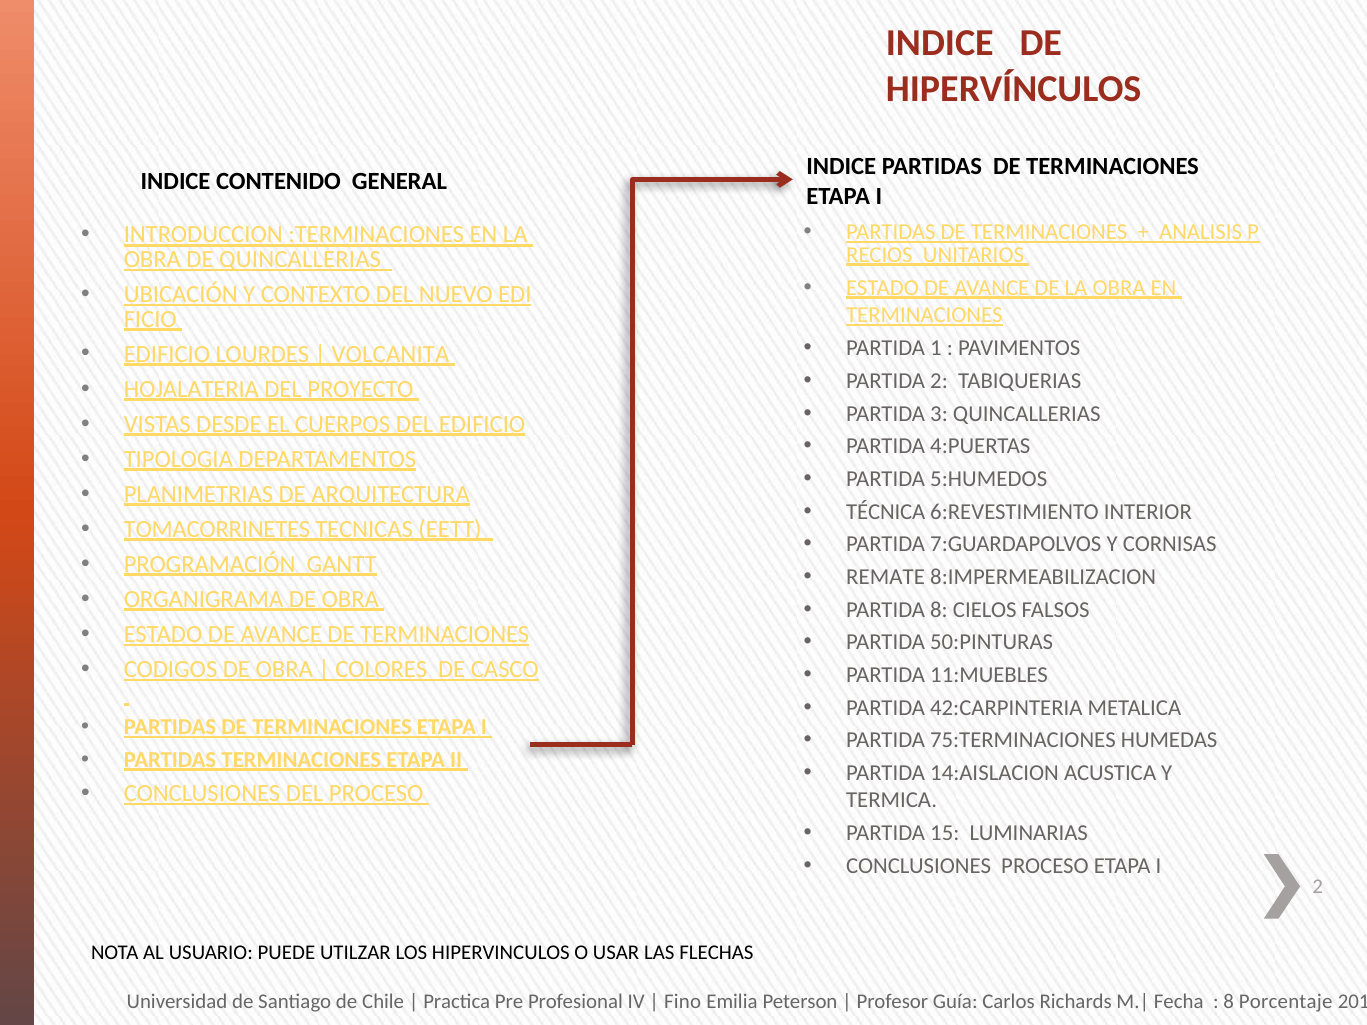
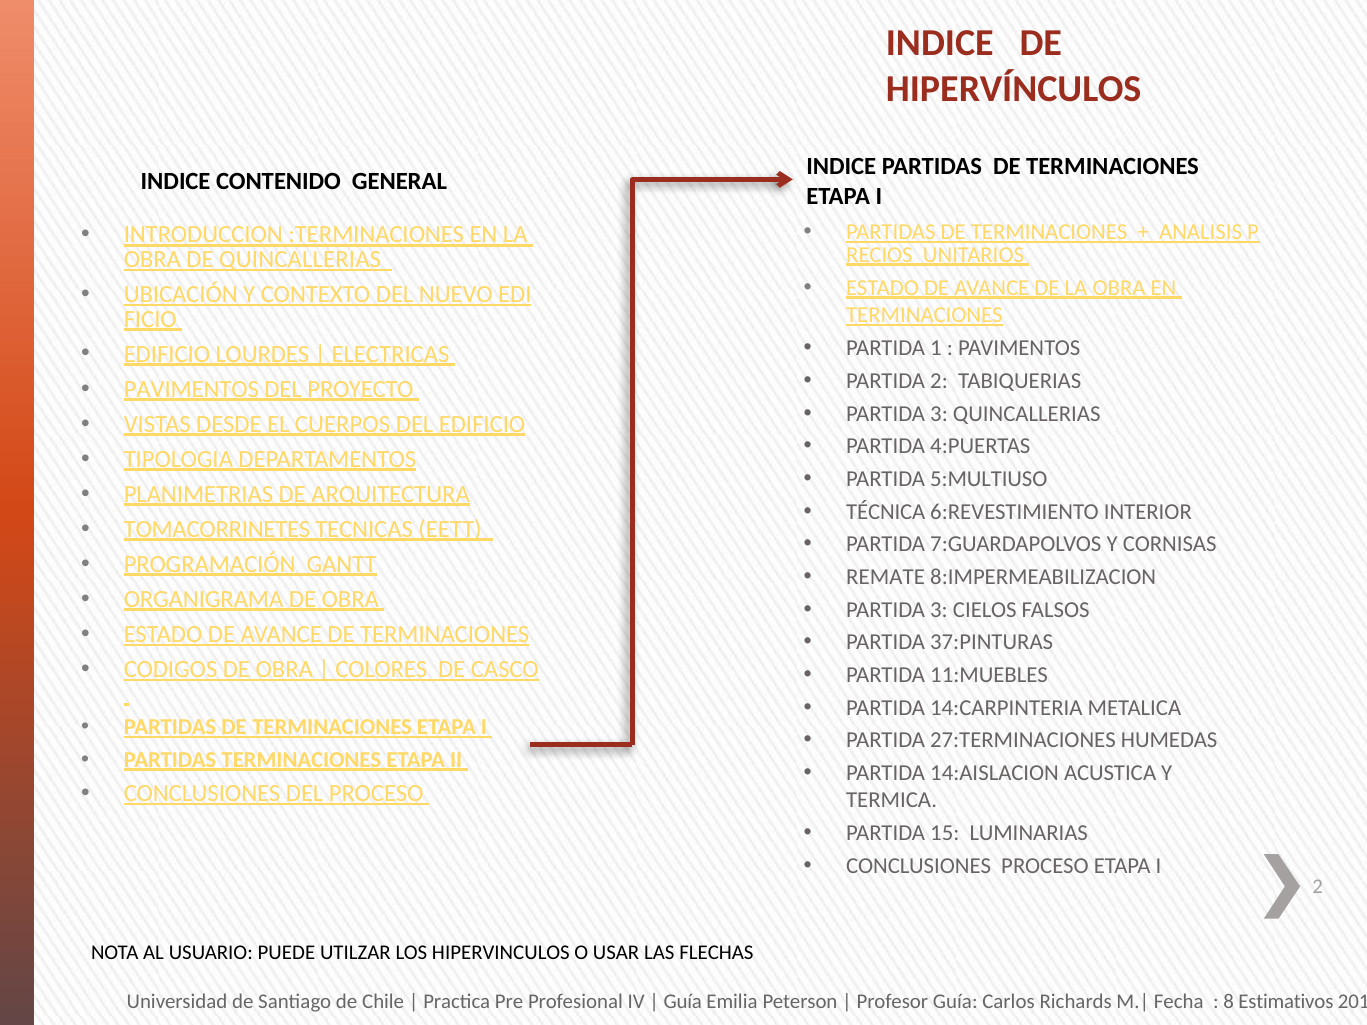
VOLCANITA: VOLCANITA -> ELECTRICAS (391, 354)
HOJALATERIA: HOJALATERIA -> PAVIMENTOS (191, 389)
5:HUMEDOS: 5:HUMEDOS -> 5:MULTIUSO (989, 479)
8: 8 -> 3 (939, 610)
50:PINTURAS: 50:PINTURAS -> 37:PINTURAS (992, 643)
42:CARPINTERIA: 42:CARPINTERIA -> 14:CARPINTERIA (1006, 708)
75:TERMINACIONES: 75:TERMINACIONES -> 27:TERMINACIONES (1023, 741)
Fino: Fino -> Guía (683, 1002)
Porcentaje: Porcentaje -> Estimativos (1286, 1002)
